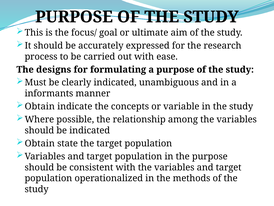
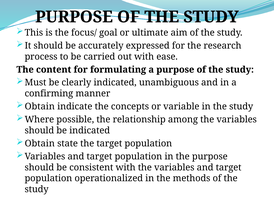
designs: designs -> content (54, 69)
informants: informants -> confirming (49, 93)
